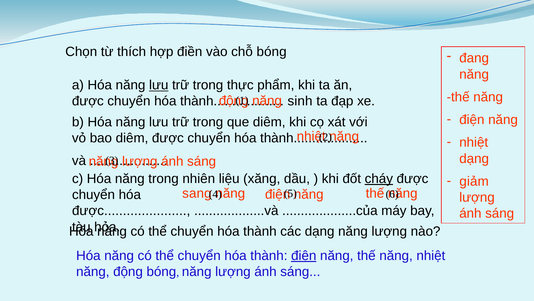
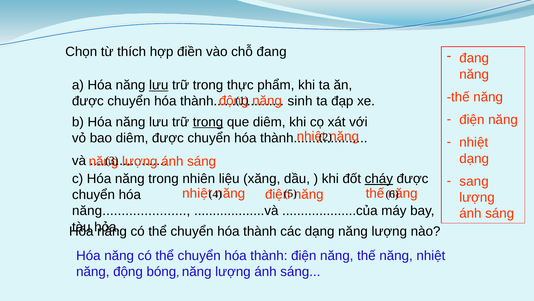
chỗ bóng: bóng -> đang (272, 52)
trong underline: none -> present (208, 122)
giảm: giảm -> sang (474, 181)
sang: sang -> nhiệt (197, 193)
được: được -> năng (131, 210)
điện underline: present -> none (304, 255)
